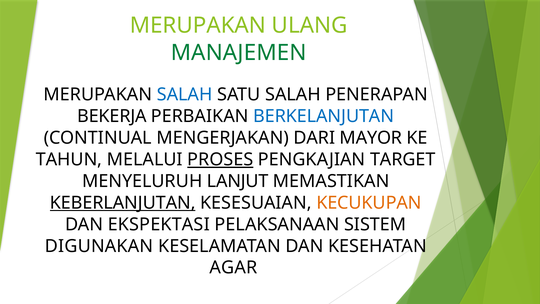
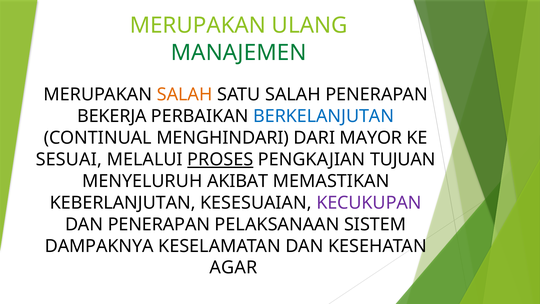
SALAH colour: blue -> orange (185, 95)
MENGERJAKAN: MENGERJAKAN -> MENGHINDARI (223, 138)
TAHUN: TAHUN -> SESUAI (69, 159)
TARGET: TARGET -> TUJUAN (403, 159)
LANJUT: LANJUT -> AKIBAT (238, 181)
KEBERLANJUTAN underline: present -> none (123, 203)
KECUKUPAN colour: orange -> purple (369, 203)
DAN EKSPEKTASI: EKSPEKTASI -> PENERAPAN (159, 224)
DIGUNAKAN: DIGUNAKAN -> DAMPAKNYA (99, 246)
